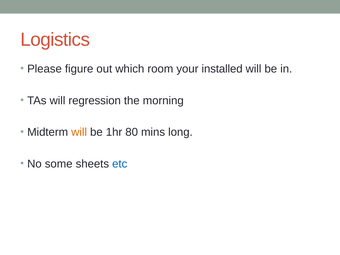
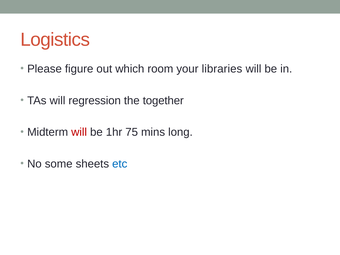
installed: installed -> libraries (222, 69)
morning: morning -> together (163, 101)
will colour: orange -> red (79, 132)
80: 80 -> 75 (132, 132)
